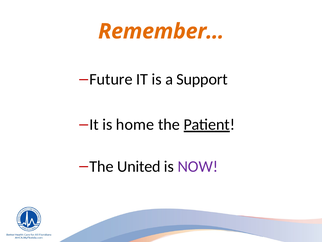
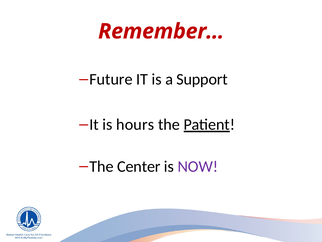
Remember… colour: orange -> red (161, 31)
home: home -> hours (135, 124)
United: United -> Center (139, 166)
